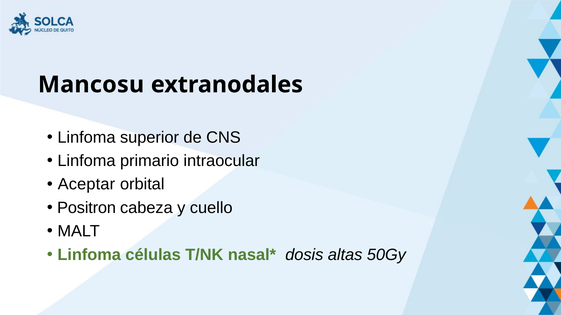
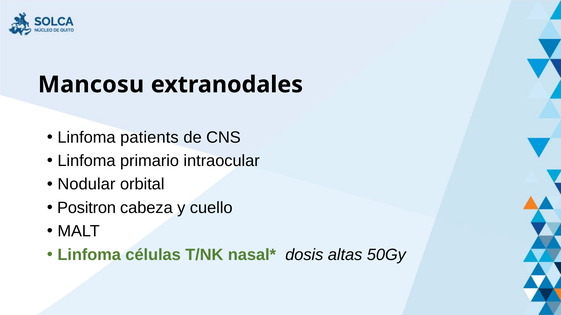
superior: superior -> patients (149, 138)
Aceptar: Aceptar -> Nodular (86, 185)
